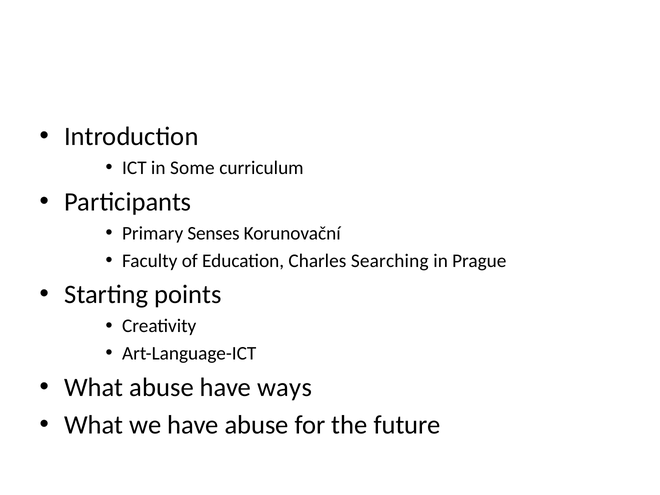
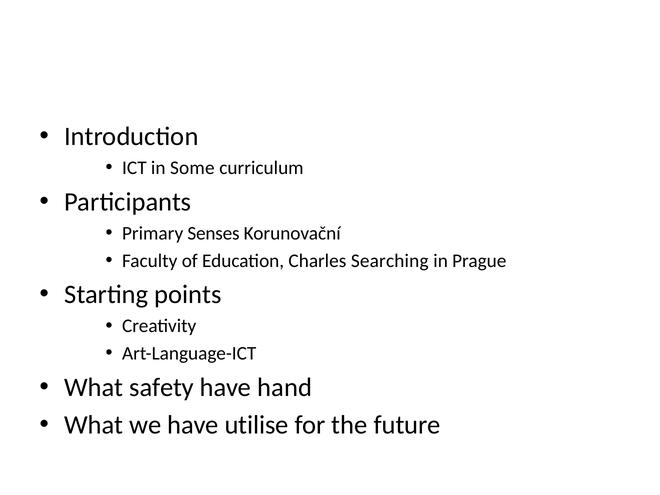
What abuse: abuse -> safety (162, 387)
ways: ways -> hand (285, 387)
have abuse: abuse -> utilise (257, 425)
